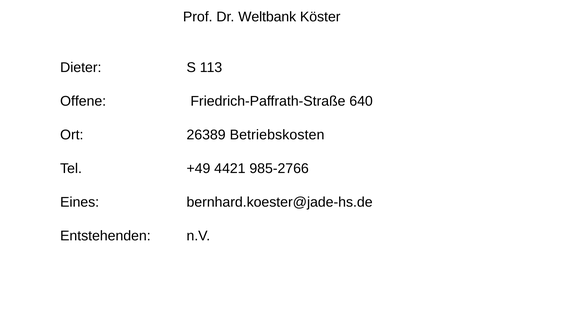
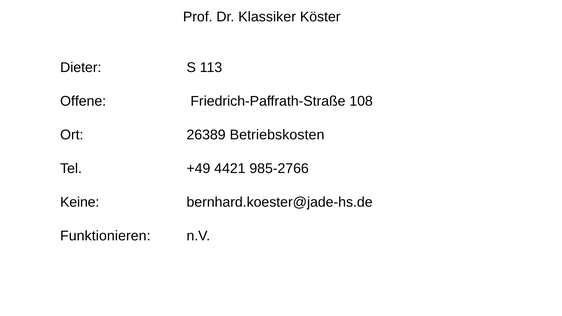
Weltbank: Weltbank -> Klassiker (267, 17)
640: 640 -> 108 (361, 101)
Eines: Eines -> Keine (80, 202)
Entstehenden: Entstehenden -> Funktionieren (105, 236)
